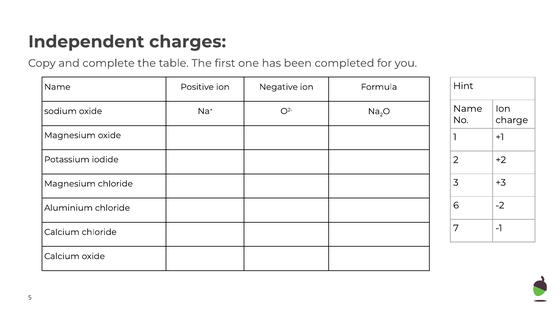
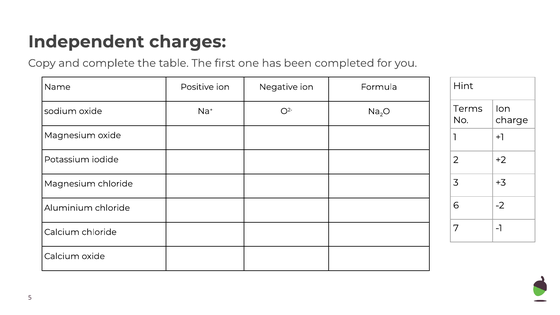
Name: Name -> Terms (468, 109)
